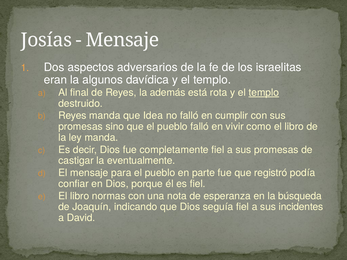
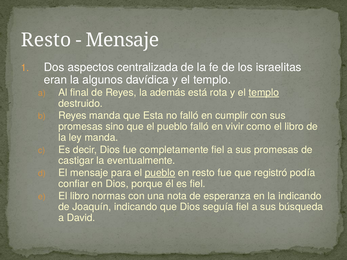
Josías: Josías -> Resto (46, 40)
adversarios: adversarios -> centralizada (147, 67)
Idea: Idea -> Esta (153, 116)
pueblo underline: none -> present (160, 173)
en parte: parte -> resto (203, 173)
la búsqueda: búsqueda -> indicando (300, 196)
incidentes: incidentes -> búsqueda (301, 207)
